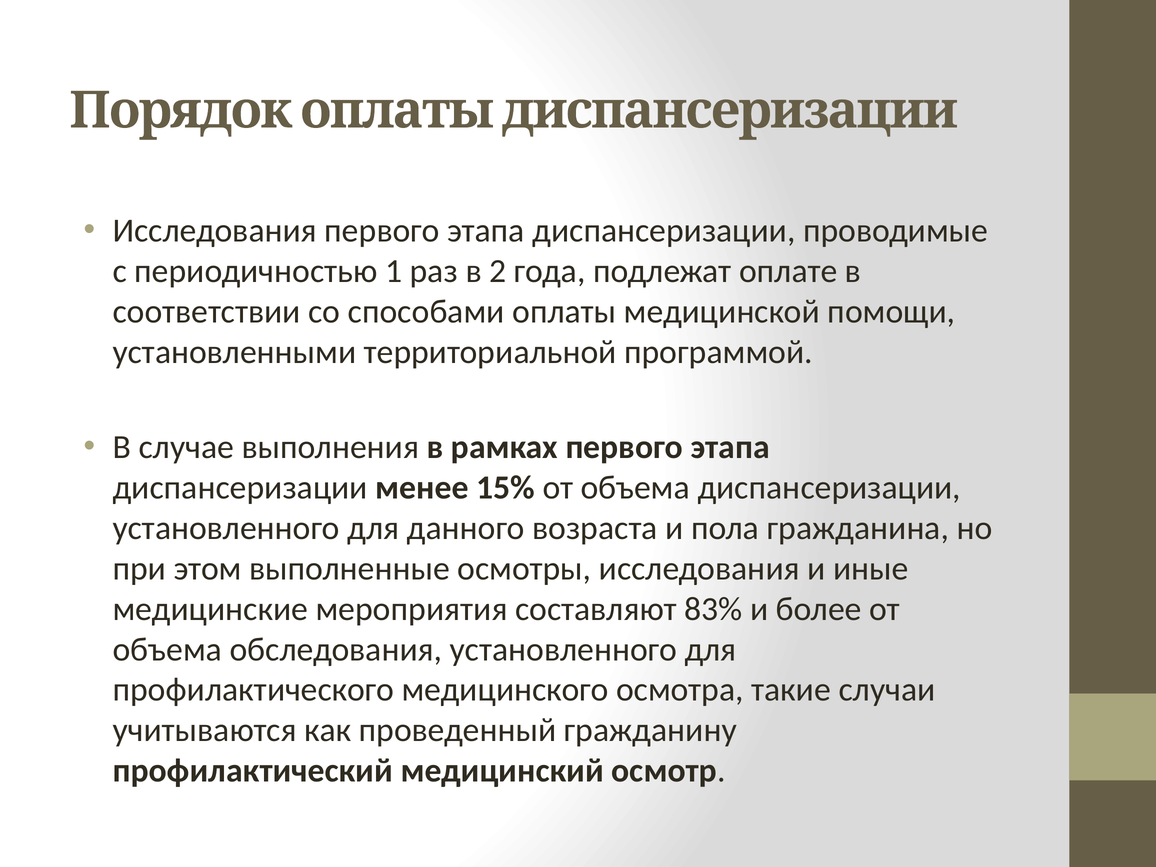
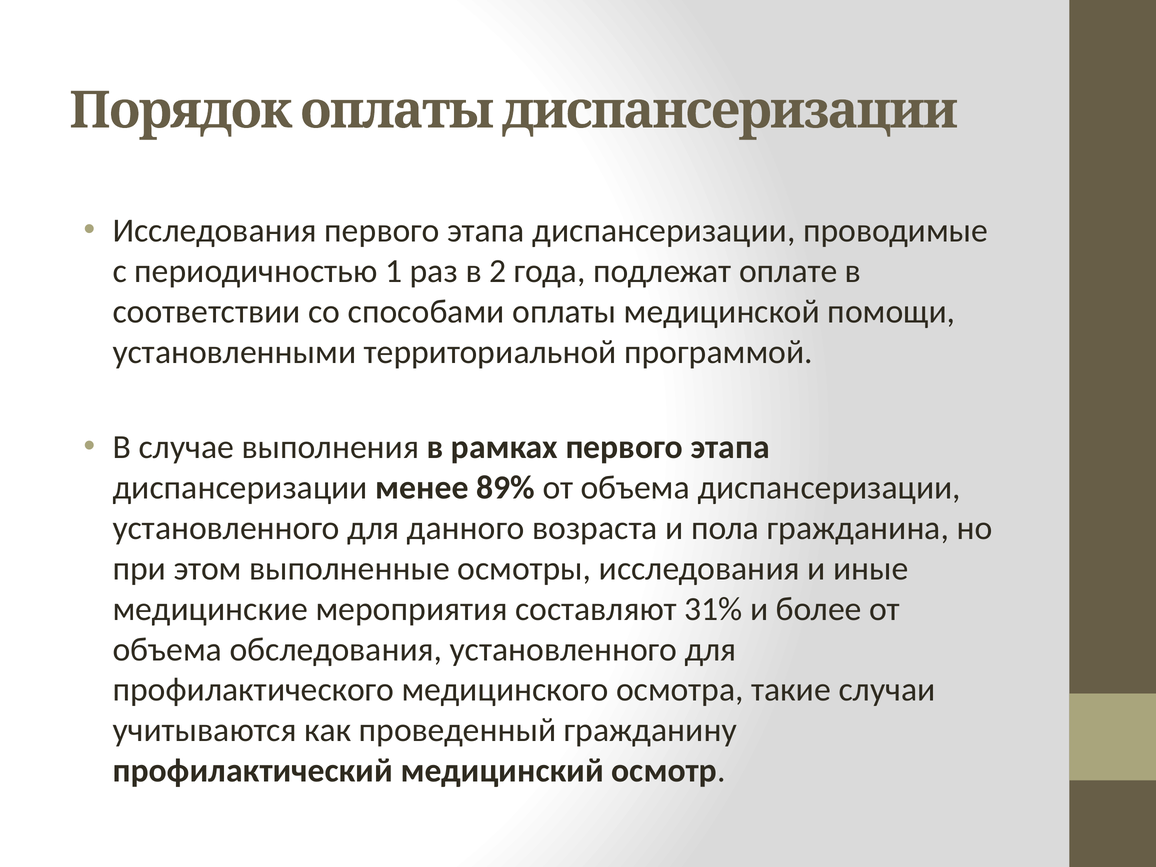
15%: 15% -> 89% (506, 488)
83%: 83% -> 31% (713, 609)
